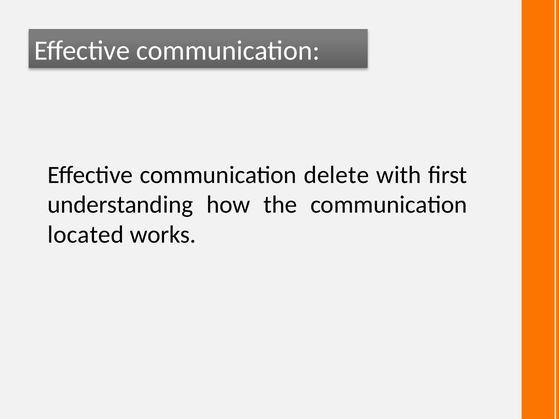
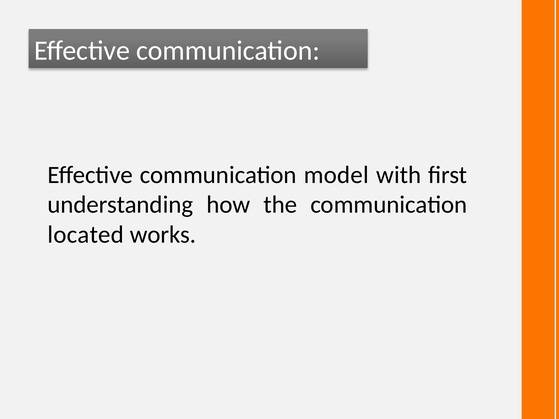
delete: delete -> model (336, 175)
